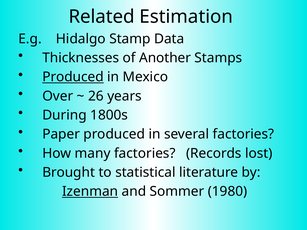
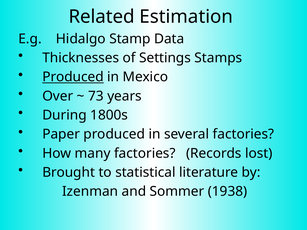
Another: Another -> Settings (165, 58)
26: 26 -> 73 (96, 96)
Izenman underline: present -> none (90, 192)
1980: 1980 -> 1938 (228, 192)
